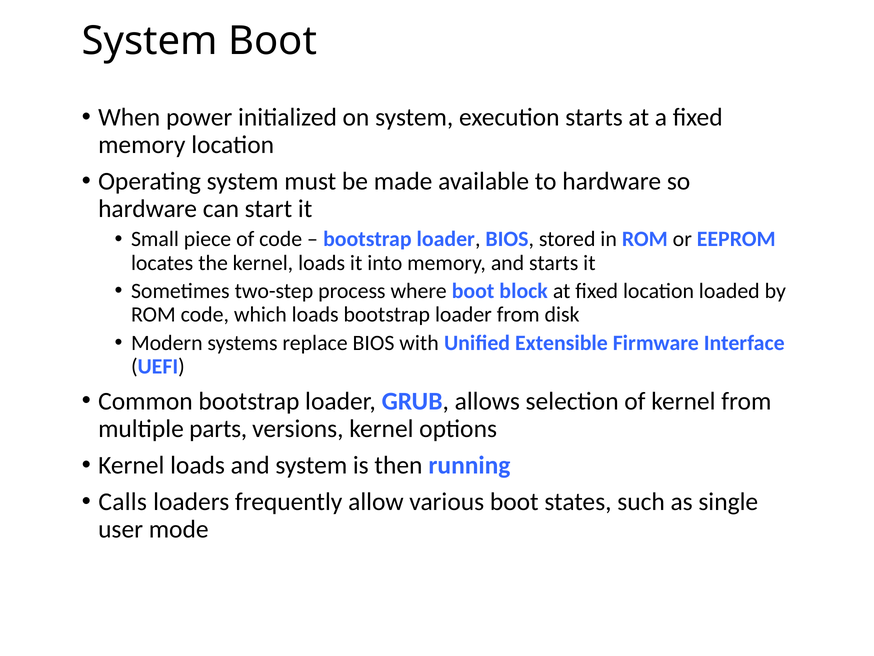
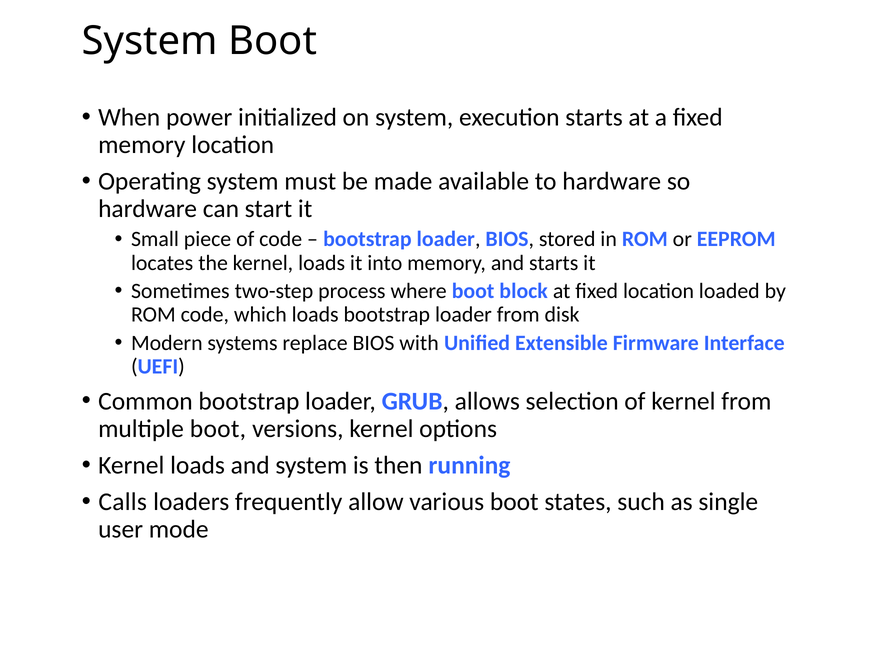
multiple parts: parts -> boot (218, 428)
